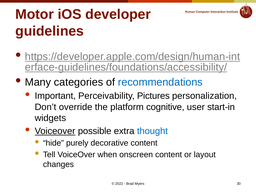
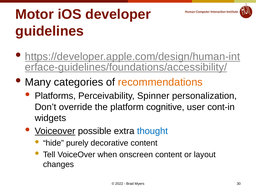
recommendations colour: blue -> orange (160, 82)
Important: Important -> Platforms (55, 96)
Pictures: Pictures -> Spinner (153, 96)
start-in: start-in -> cont-in (221, 107)
